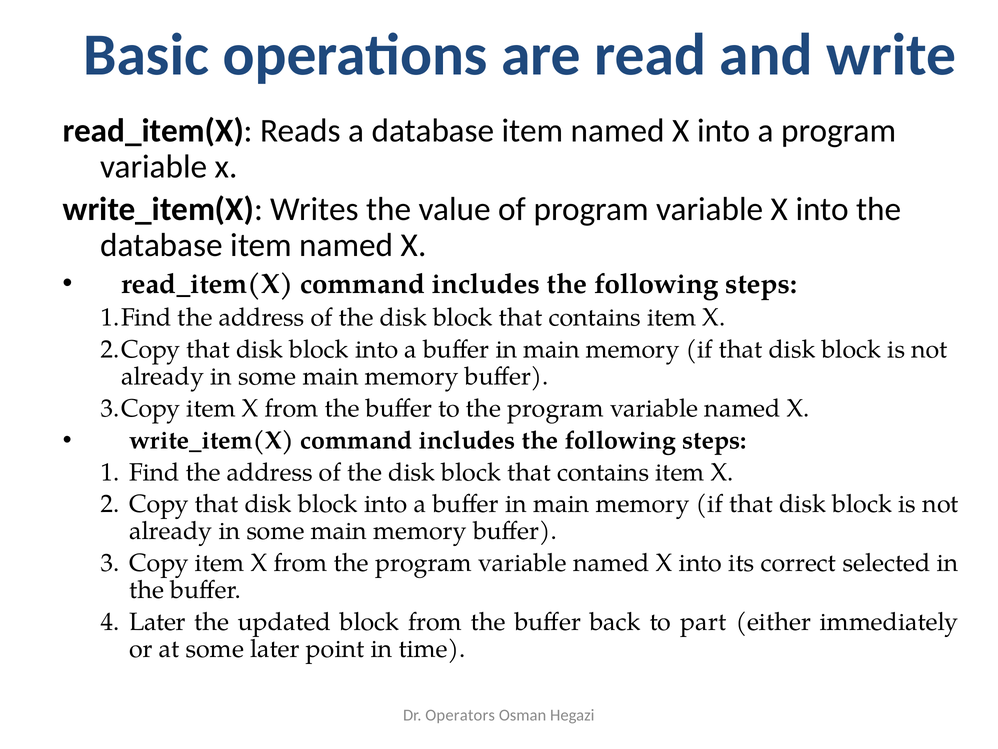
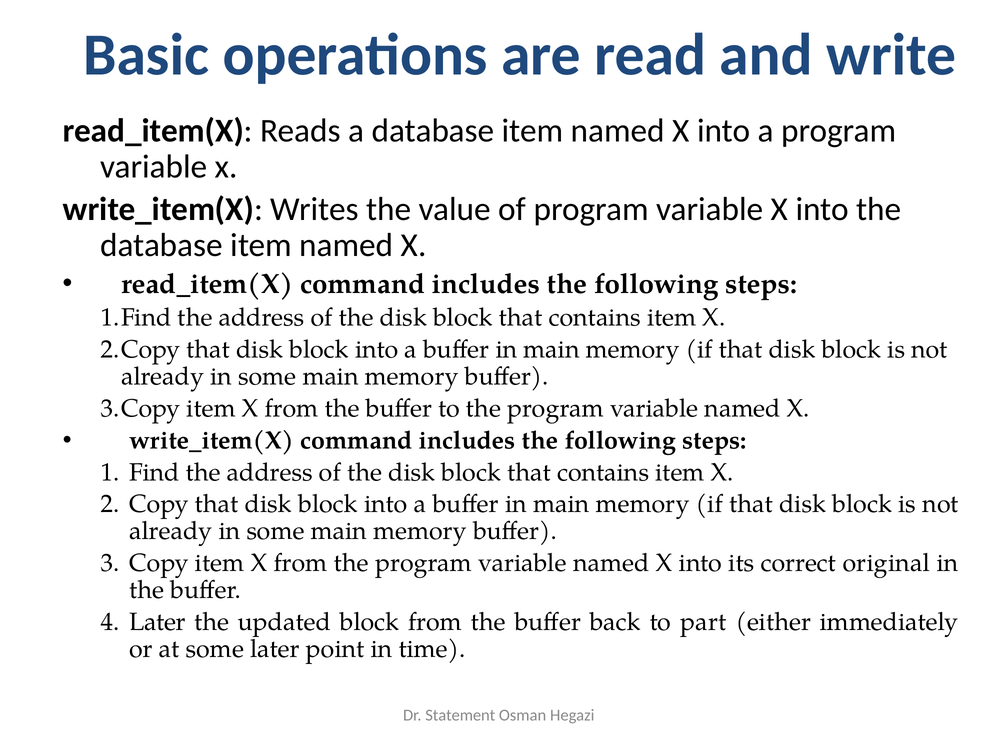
selected: selected -> original (886, 563)
Operators: Operators -> Statement (460, 715)
